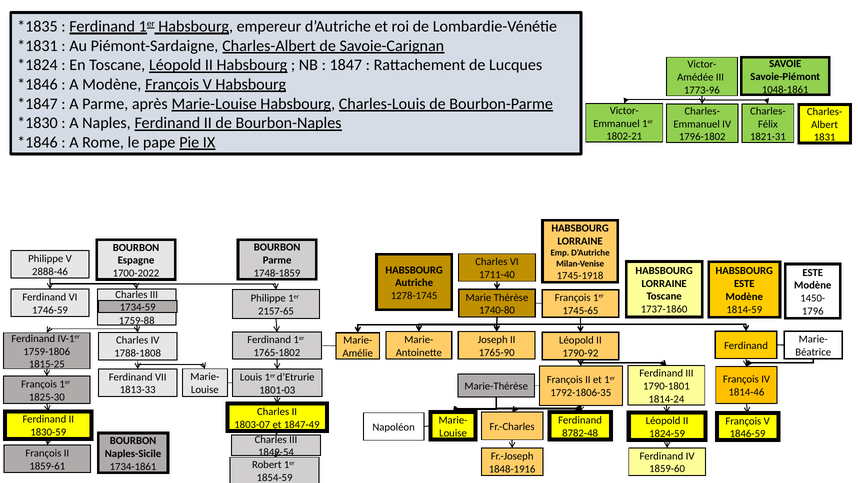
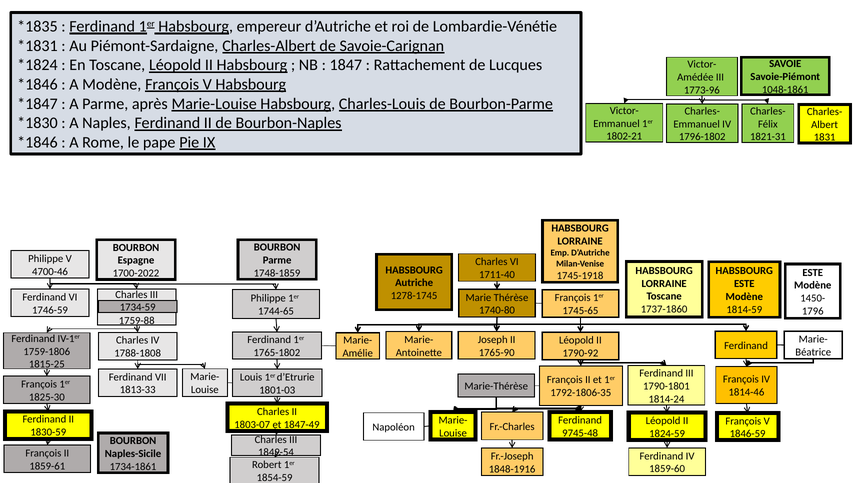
2888-46: 2888-46 -> 4700-46 (50, 271)
2157-65: 2157-65 -> 1744-65 (276, 311)
8782-48: 8782-48 -> 9745-48 (580, 433)
